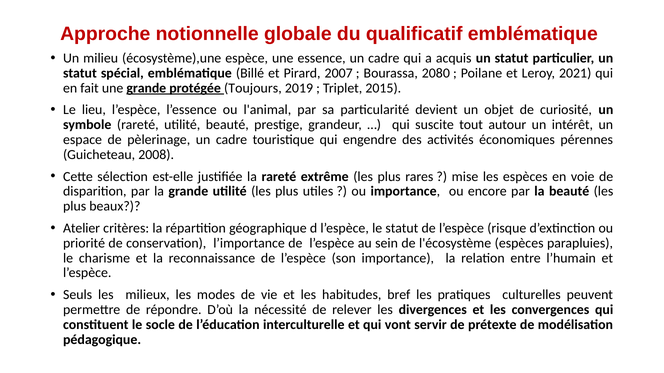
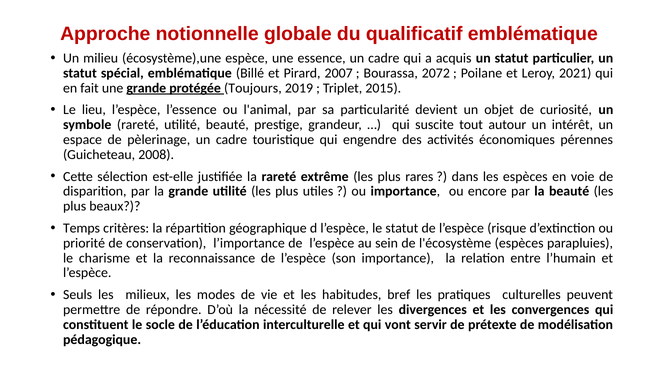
2080: 2080 -> 2072 (436, 73)
mise: mise -> dans (465, 177)
Atelier: Atelier -> Temps (82, 228)
